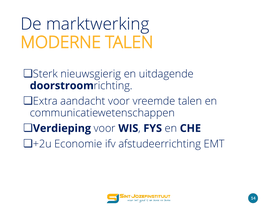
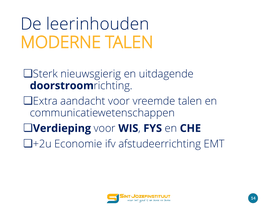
marktwerking: marktwerking -> leerinhouden (98, 24)
